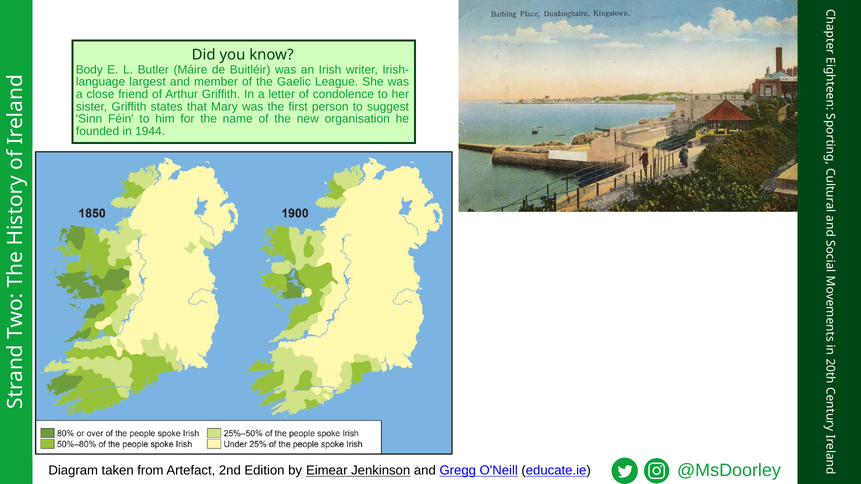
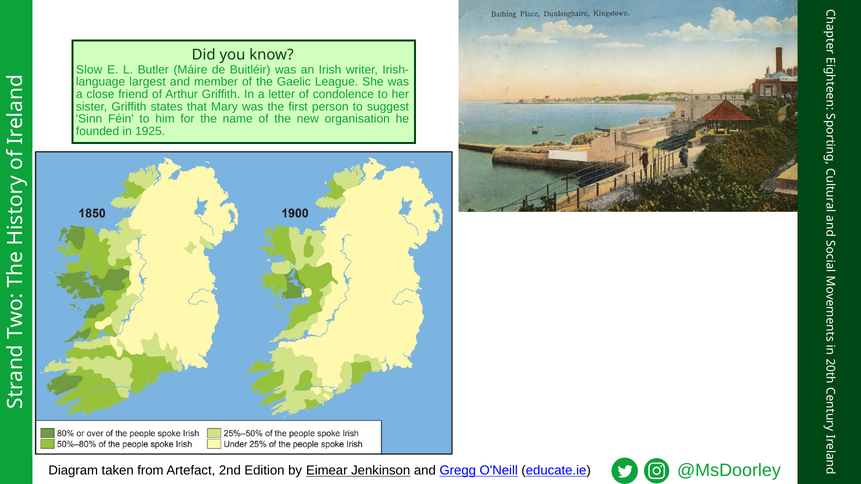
Body: Body -> Slow (89, 70)
1944: 1944 -> 1925 (150, 131)
